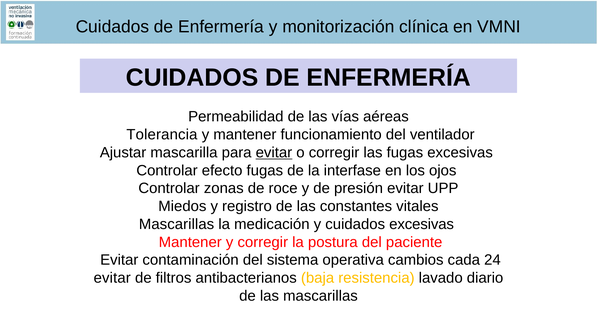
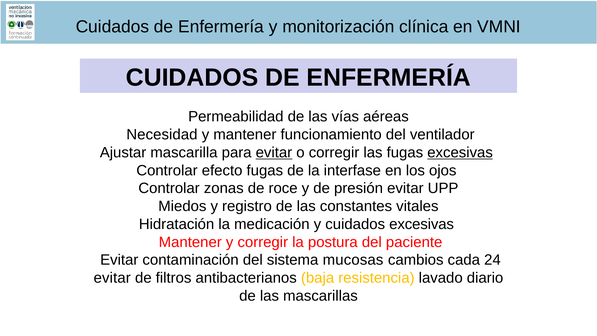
Tolerancia: Tolerancia -> Necesidad (162, 135)
excesivas underline: none -> present (460, 152)
Mascarillas: Mascarillas -> Hidratación (177, 224)
operativa: operativa -> mucosas (353, 260)
